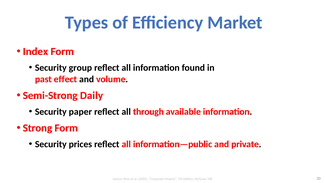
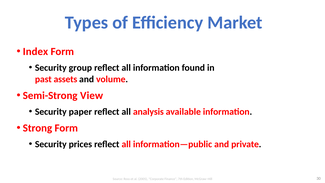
effect: effect -> assets (65, 79)
Daily: Daily -> View (92, 95)
through: through -> analysis (148, 112)
